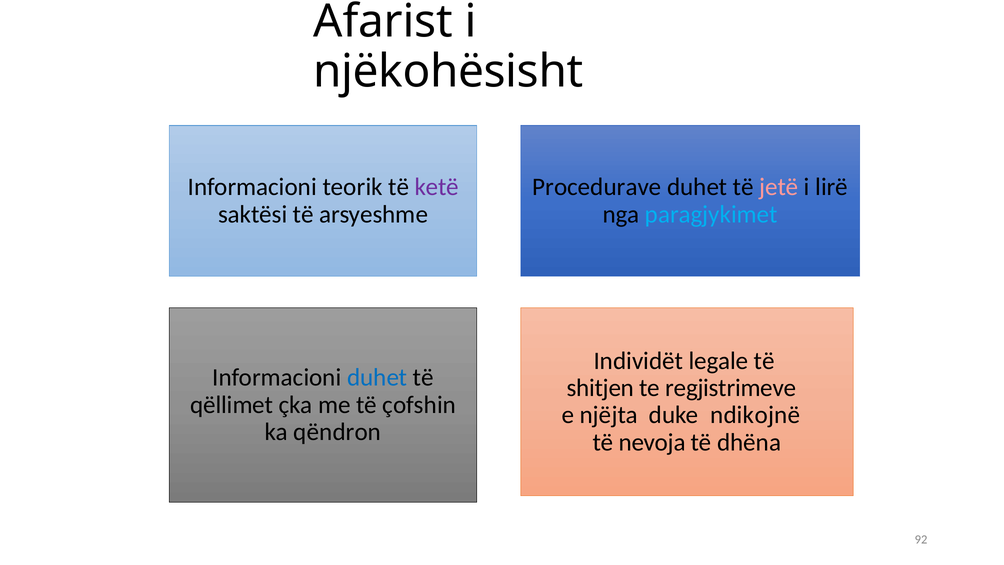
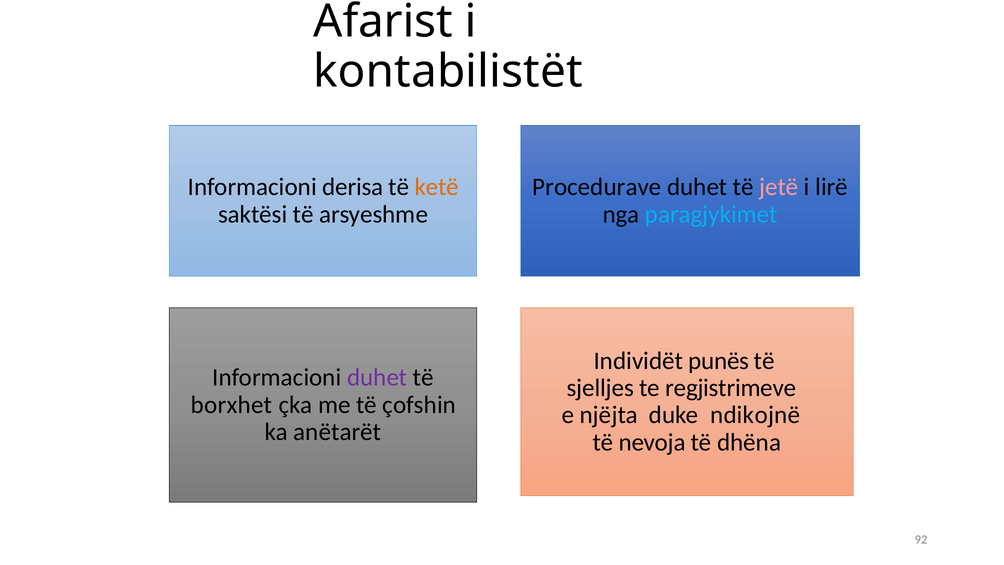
njëkohësisht: njëkohësisht -> kontabilistët (448, 71)
teorik: teorik -> derisa (353, 187)
ketë colour: purple -> orange (437, 187)
legale: legale -> punës (719, 361)
duhet colour: blue -> purple (377, 377)
shitjen: shitjen -> sjelljes (600, 388)
qëllimet: qëllimet -> borxhet (232, 405)
qëndron: qëndron -> anëtarët (337, 432)
